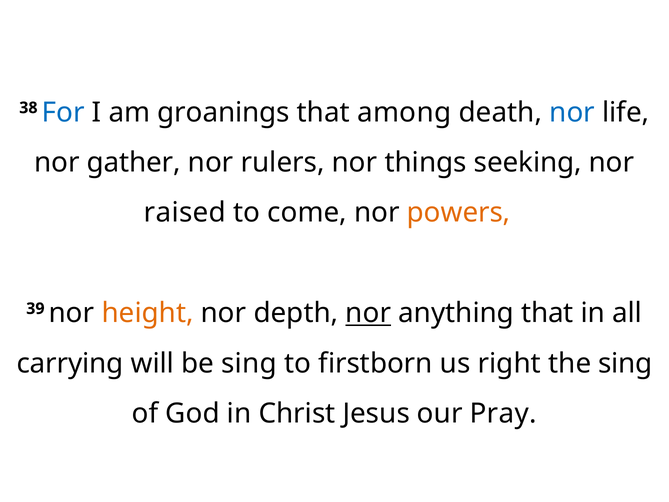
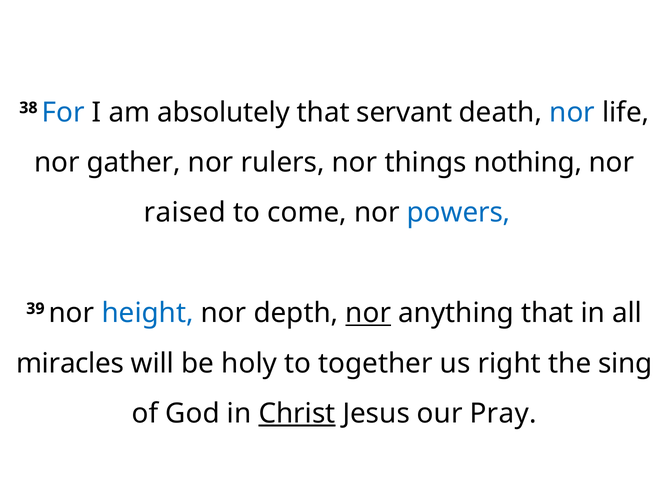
groanings: groanings -> absolutely (224, 112)
among: among -> servant (404, 112)
seeking: seeking -> nothing (528, 162)
powers colour: orange -> blue (459, 213)
height colour: orange -> blue (148, 313)
carrying: carrying -> miracles (70, 363)
be sing: sing -> holy (249, 363)
firstborn: firstborn -> together (376, 363)
Christ underline: none -> present (297, 413)
